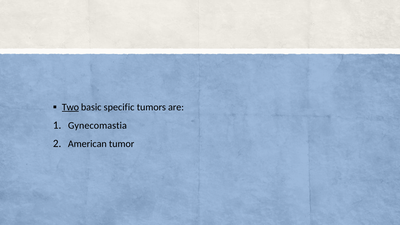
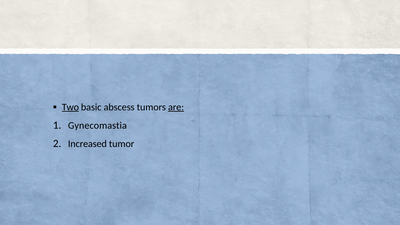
specific: specific -> abscess (119, 107)
are underline: none -> present (176, 107)
American: American -> Increased (87, 144)
